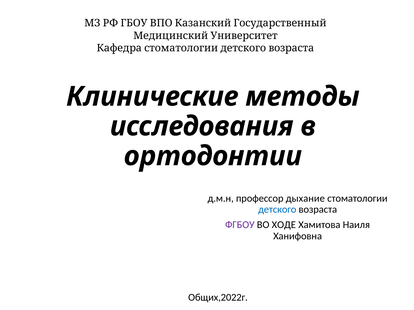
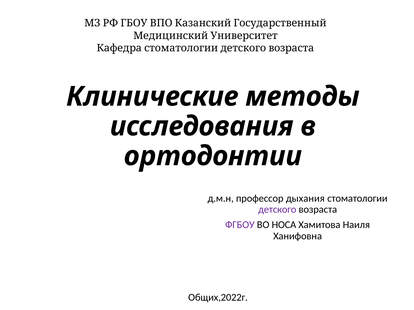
дыхание: дыхание -> дыхания (305, 199)
детского colour: blue -> purple (277, 210)
ХОДЕ: ХОДЕ -> НОСА (284, 225)
